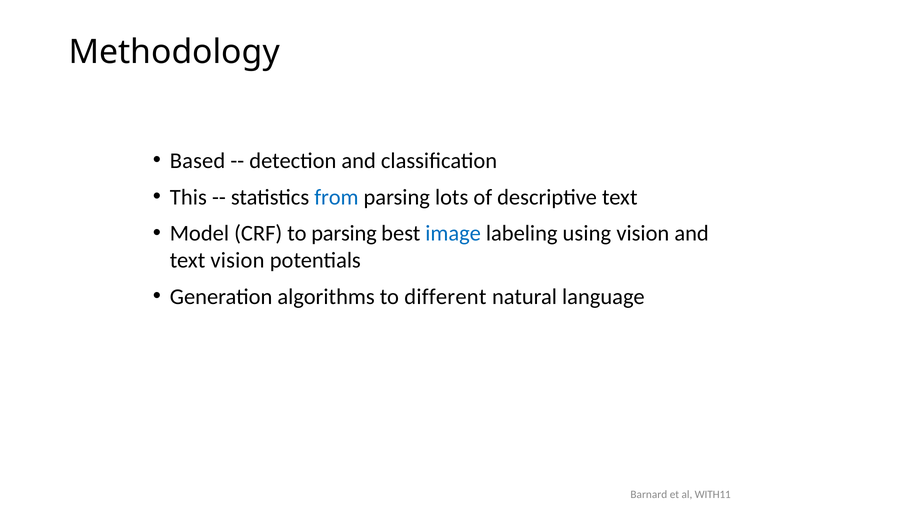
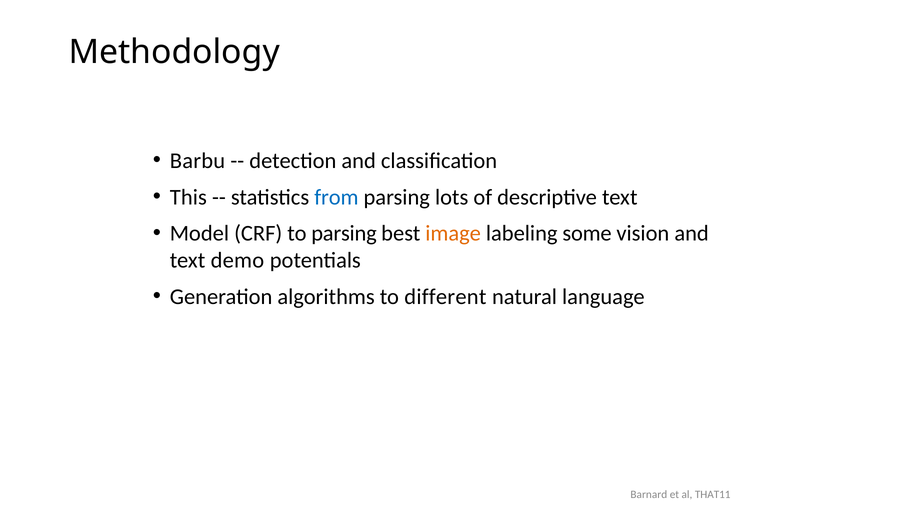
Based: Based -> Barbu (197, 161)
image colour: blue -> orange (453, 234)
using: using -> some (587, 234)
text vision: vision -> demo (237, 261)
WITH11: WITH11 -> THAT11 (713, 495)
